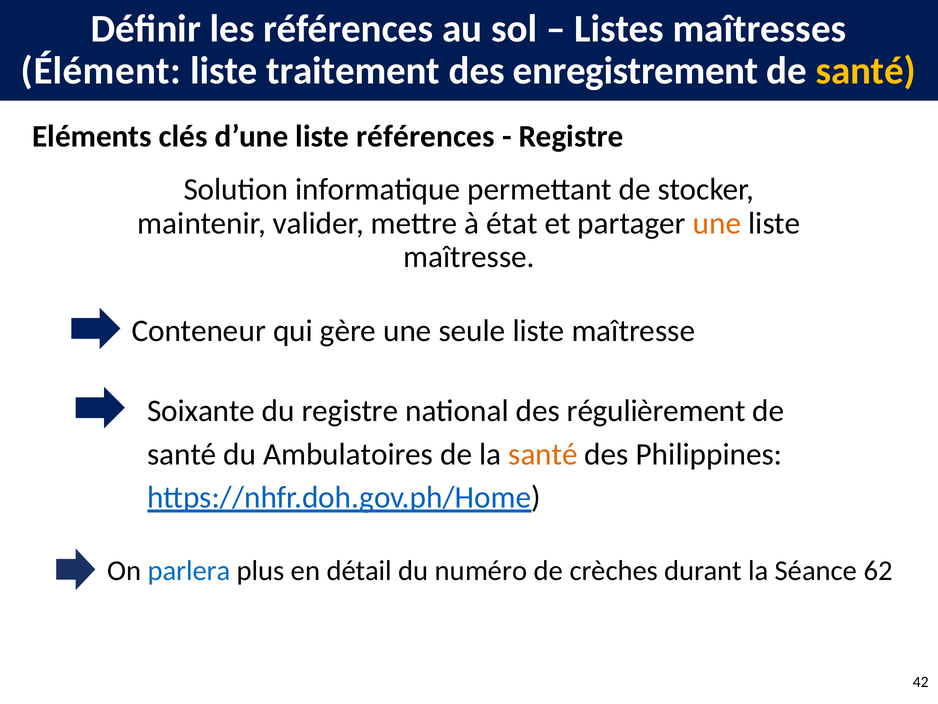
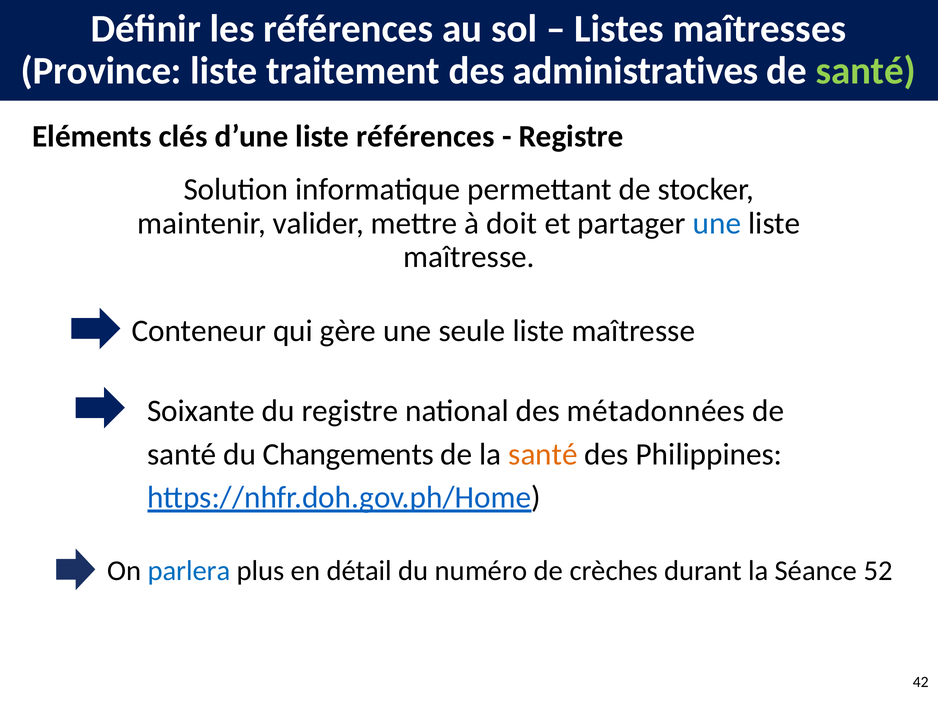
Élément: Élément -> Province (101, 71)
enregistrement: enregistrement -> administratives (636, 71)
santé colour: yellow -> light green (866, 71)
état: état -> doit (512, 223)
une colour: orange -> blue (717, 223)
régulièrement: régulièrement -> métadonnées (656, 411)
Ambulatoires: Ambulatoires -> Changements (348, 454)
62: 62 -> 52 (878, 570)
